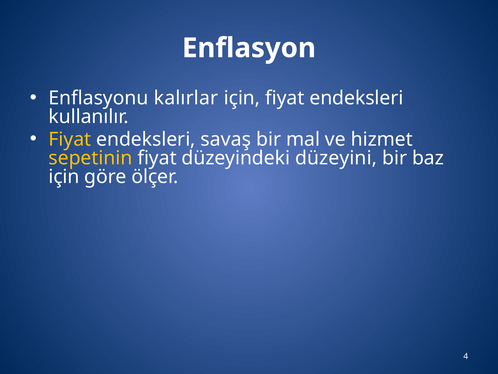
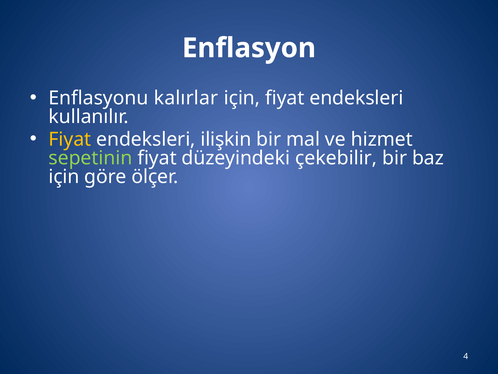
savaş: savaş -> ilişkin (226, 139)
sepetinin colour: yellow -> light green (90, 158)
düzeyini: düzeyini -> çekebilir (336, 158)
